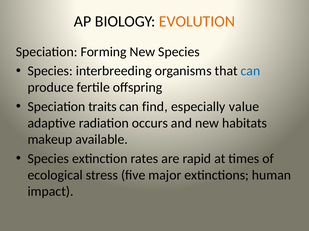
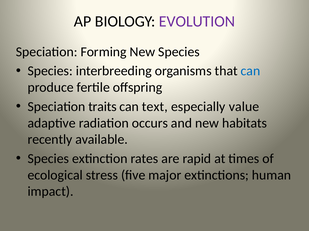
EVOLUTION colour: orange -> purple (197, 21)
find: find -> text (155, 107)
makeup: makeup -> recently (50, 140)
